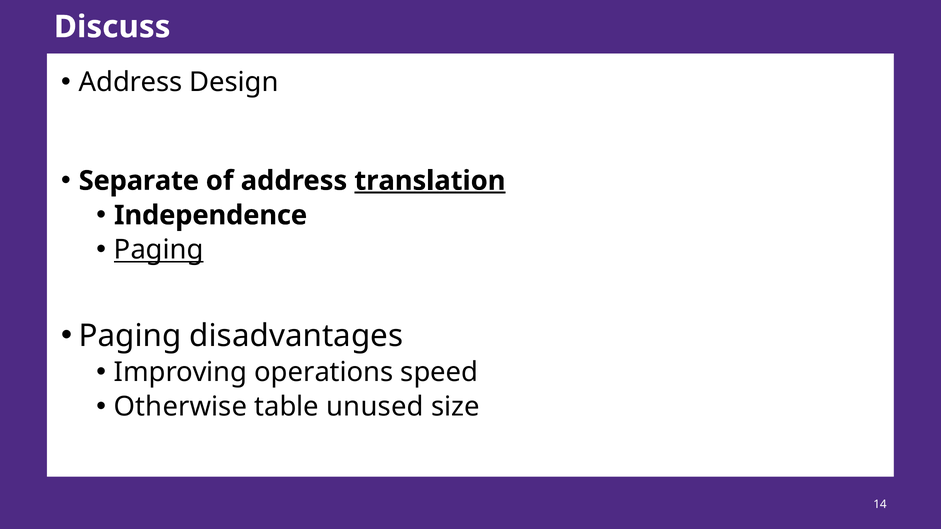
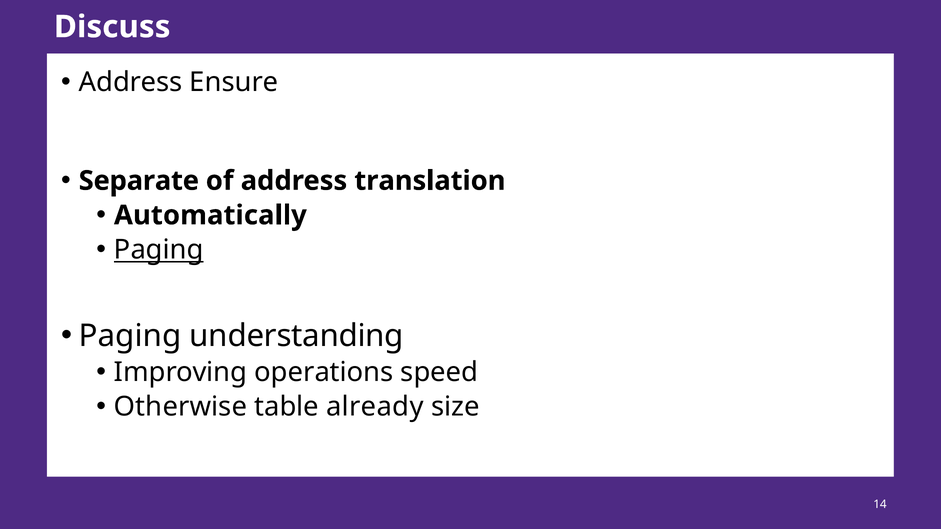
Design: Design -> Ensure (234, 82)
translation underline: present -> none (430, 181)
Independence: Independence -> Automatically (210, 215)
disadvantages: disadvantages -> understanding (297, 336)
unused: unused -> already (375, 407)
